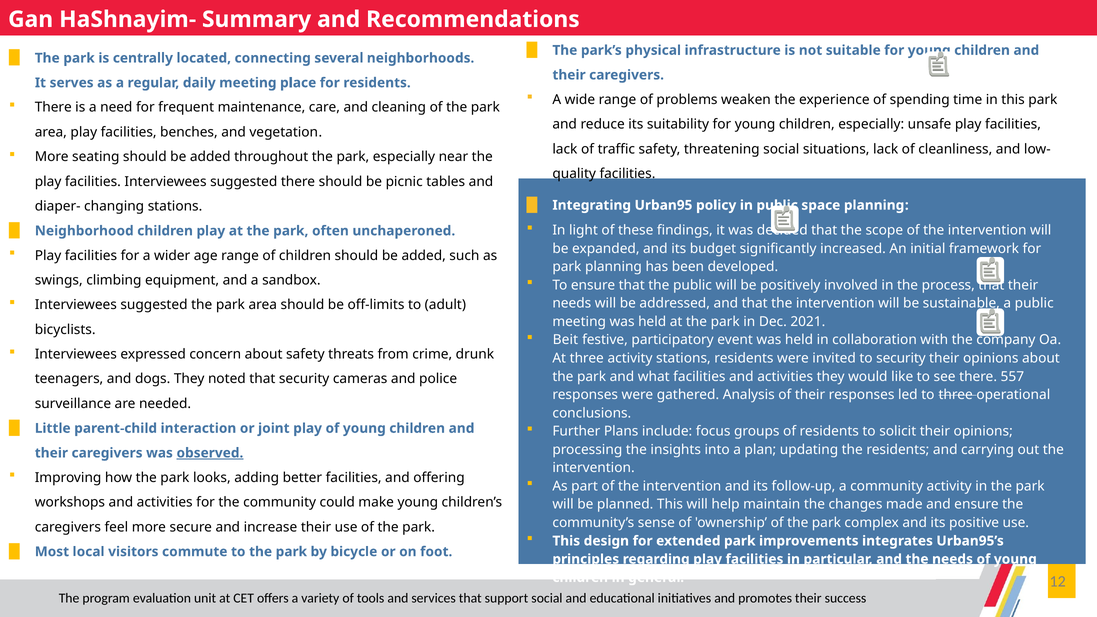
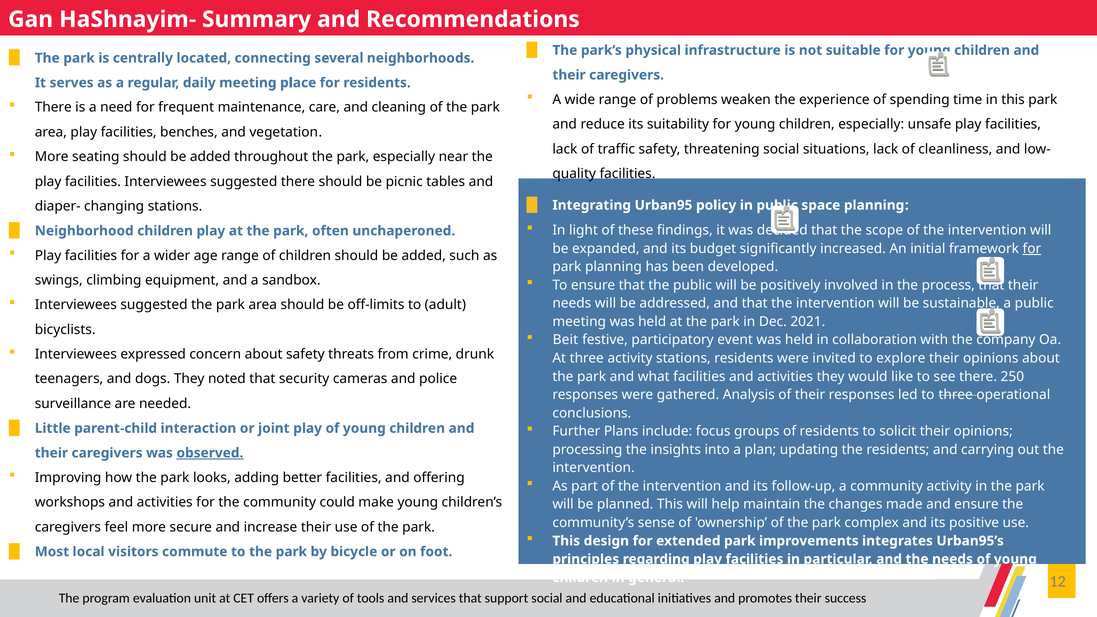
for underline: none -> present (1032, 249)
to security: security -> explore (901, 358)
557: 557 -> 250 (1012, 377)
